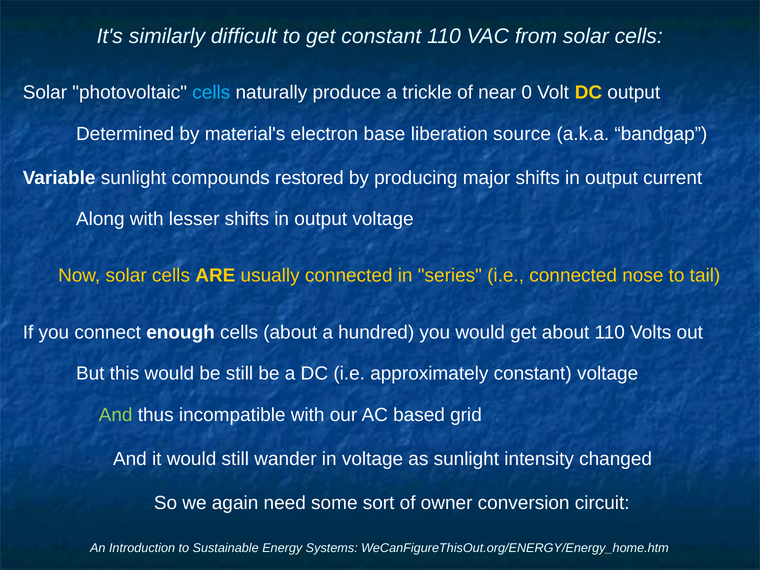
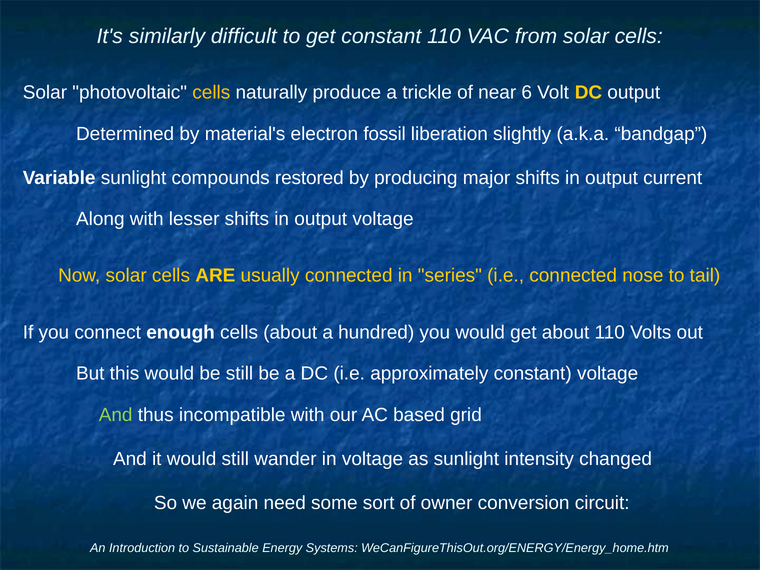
cells colour: light blue -> yellow (211, 92)
0: 0 -> 6 (527, 92)
base: base -> fossil (385, 134)
source: source -> slightly (522, 134)
